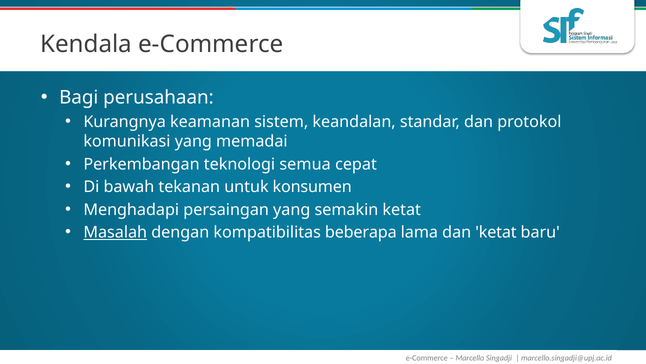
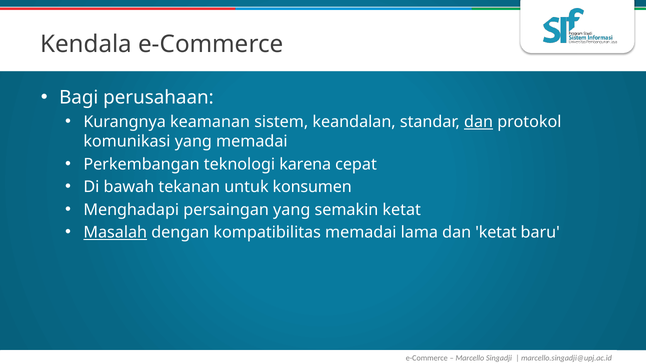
dan underline: none -> present (479, 122)
semua: semua -> karena (305, 164)
kompatibilitas beberapa: beberapa -> memadai (361, 232)
